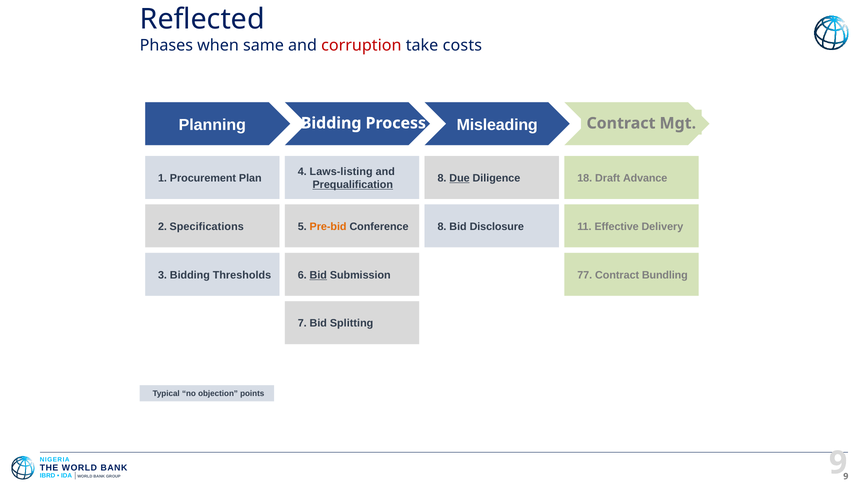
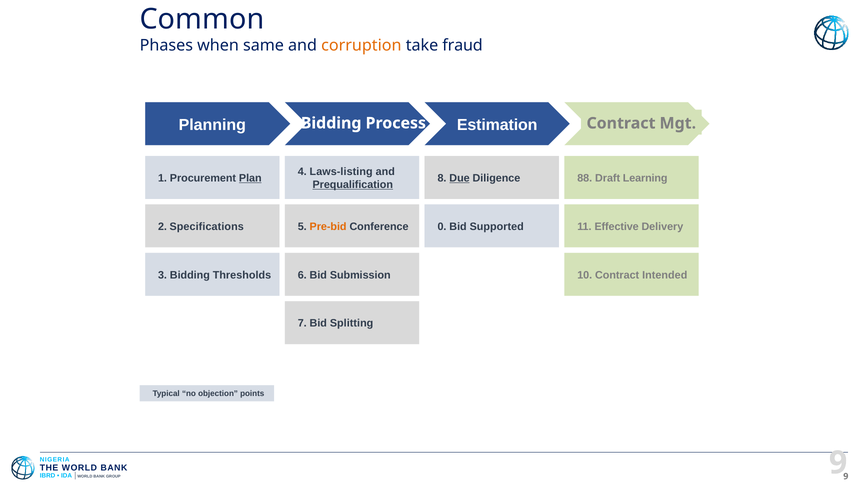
Reflected: Reflected -> Common (202, 19)
corruption colour: red -> orange (361, 45)
costs: costs -> fraud (463, 45)
Misleading: Misleading -> Estimation (497, 125)
Plan underline: none -> present (250, 178)
18: 18 -> 88 (585, 178)
Advance: Advance -> Learning (645, 178)
Conference 8: 8 -> 0 (442, 226)
Disclosure: Disclosure -> Supported (497, 226)
Bid underline: present -> none (318, 275)
77: 77 -> 10 (585, 275)
Bundling: Bundling -> Intended (665, 275)
